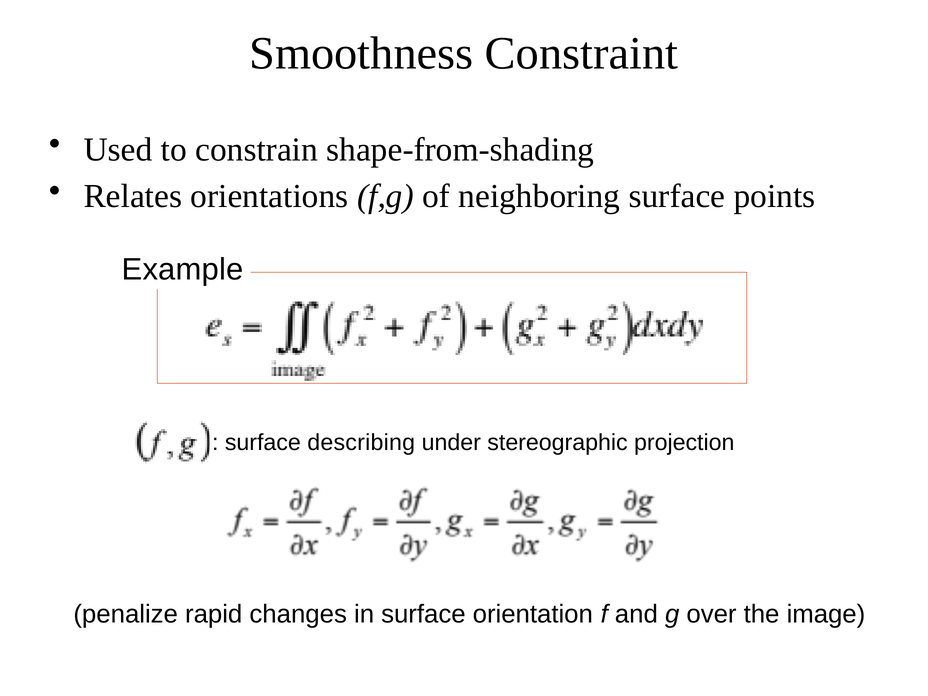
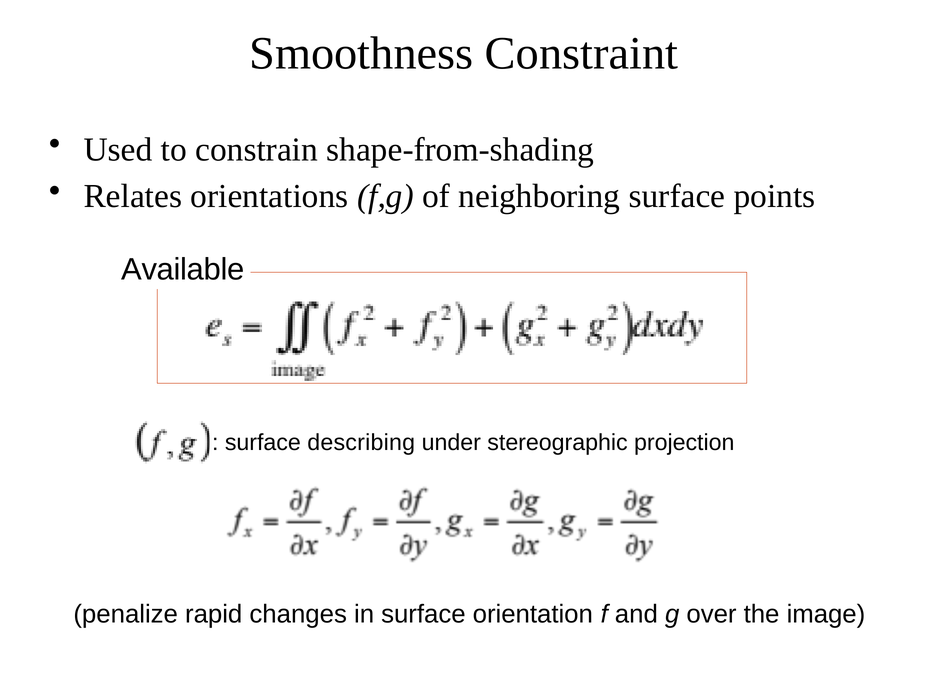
Example: Example -> Available (183, 269)
